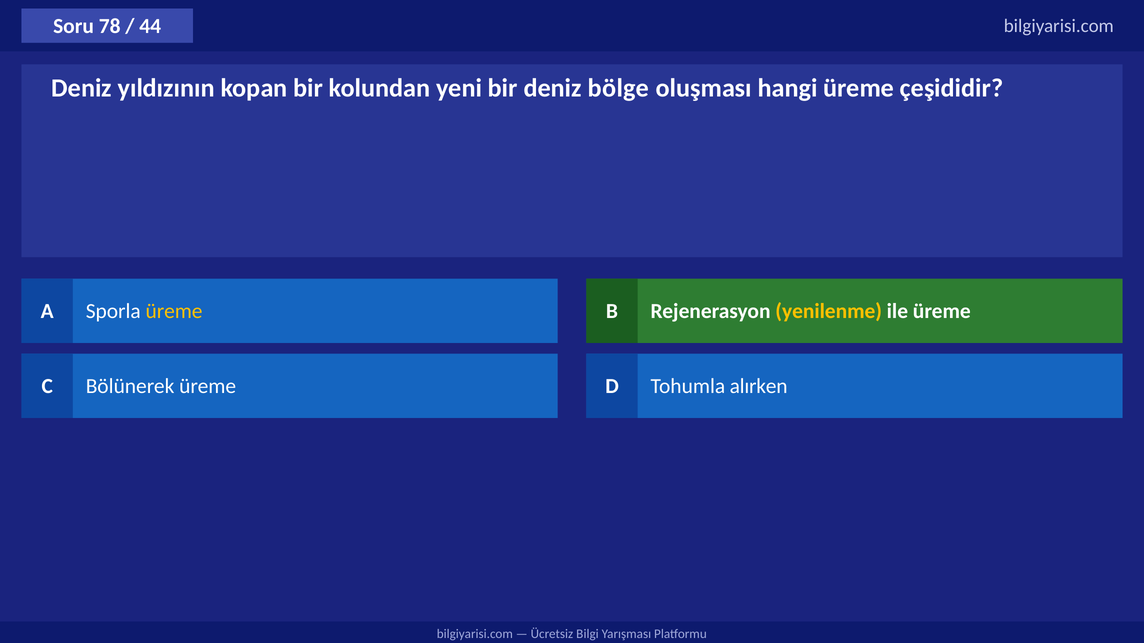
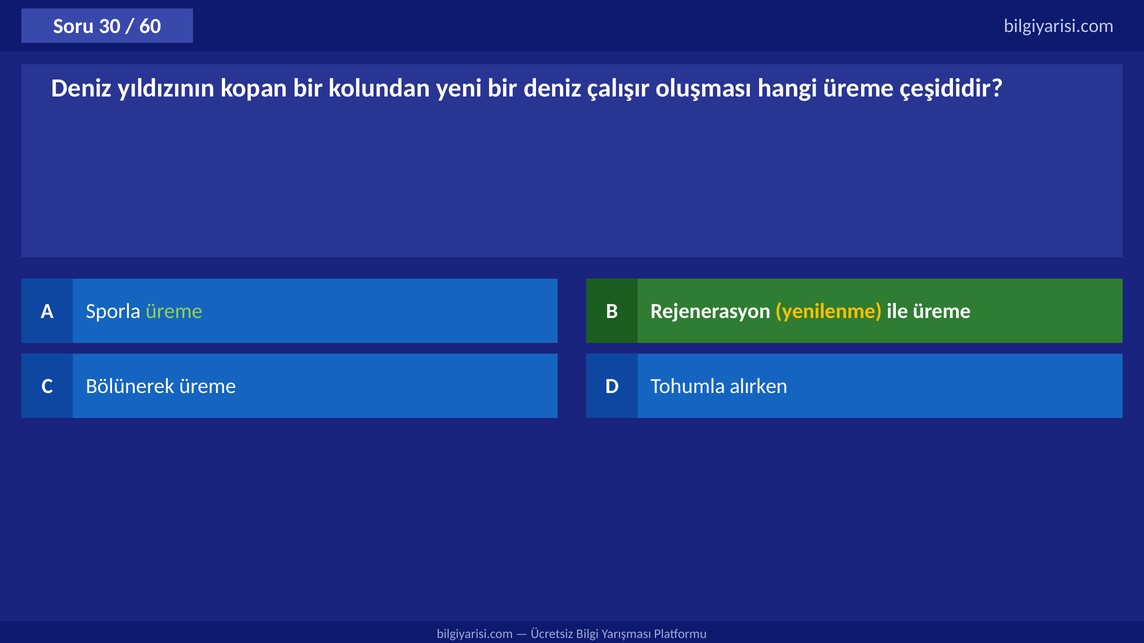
78: 78 -> 30 (110, 26)
44: 44 -> 60 (150, 26)
bölge: bölge -> çalışır (619, 88)
üreme colour: yellow -> light green (174, 311)
